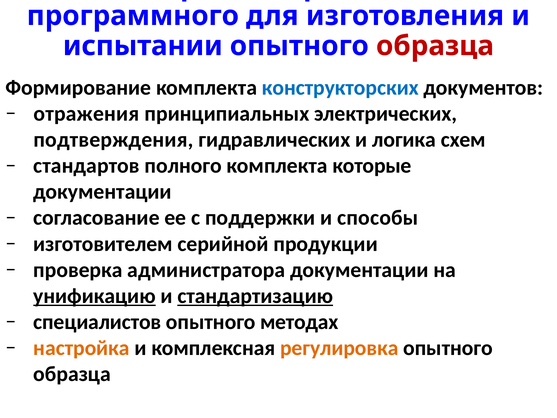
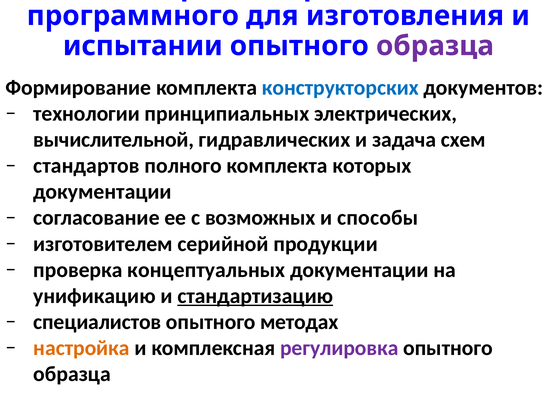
образца colour: red -> purple (435, 46)
отражения: отражения -> технологии (87, 114)
подтверждения: подтверждения -> вычислительной (114, 140)
логика: логика -> задача (404, 140)
которые: которые -> которых (372, 166)
поддержки: поддержки -> возможных (260, 218)
администратора: администратора -> концептуальных (206, 270)
унификацию underline: present -> none (94, 296)
регулировка colour: orange -> purple (339, 348)
